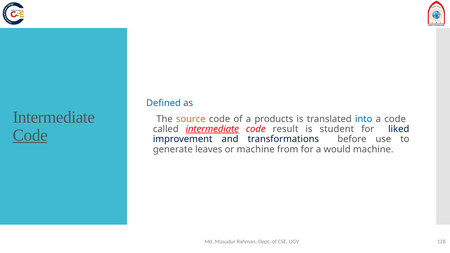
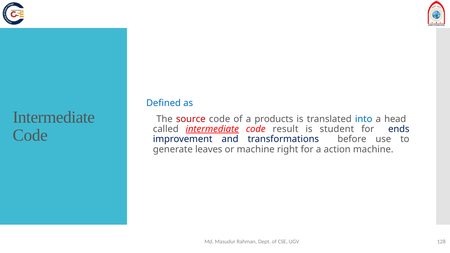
source colour: orange -> red (191, 119)
a code: code -> head (395, 119)
liked: liked -> ends (399, 129)
Code underline: present -> none (30, 135)
from: from -> right (288, 149)
would: would -> action (337, 149)
